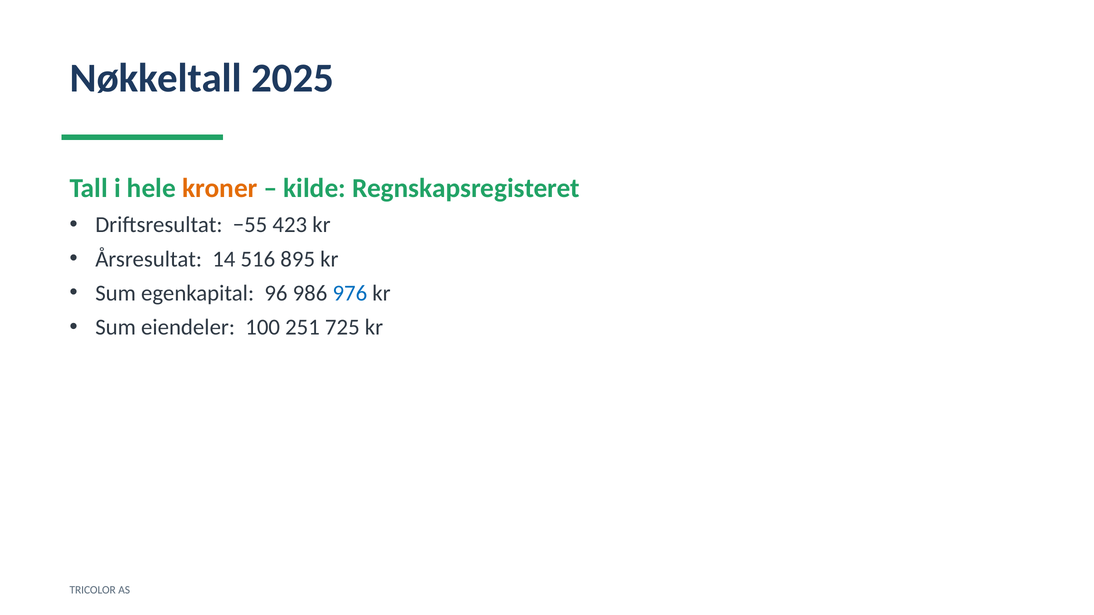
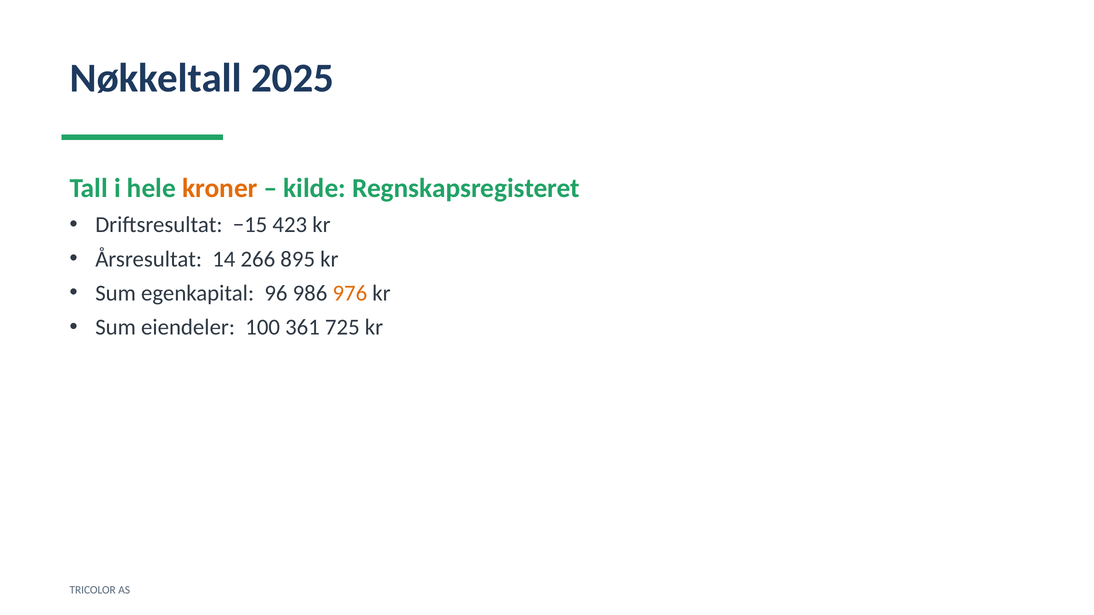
−55: −55 -> −15 (250, 225)
516: 516 -> 266 (258, 259)
976 colour: blue -> orange (350, 293)
251: 251 -> 361 (302, 328)
